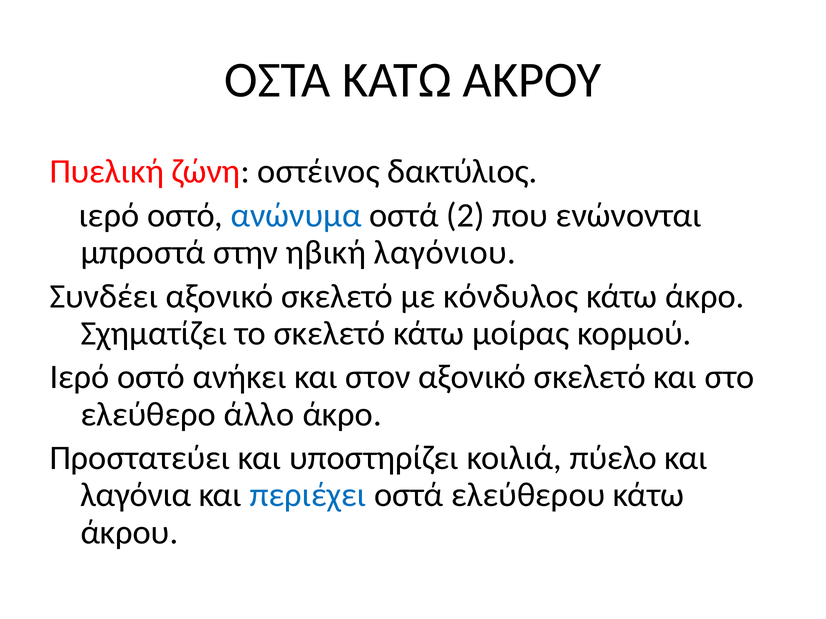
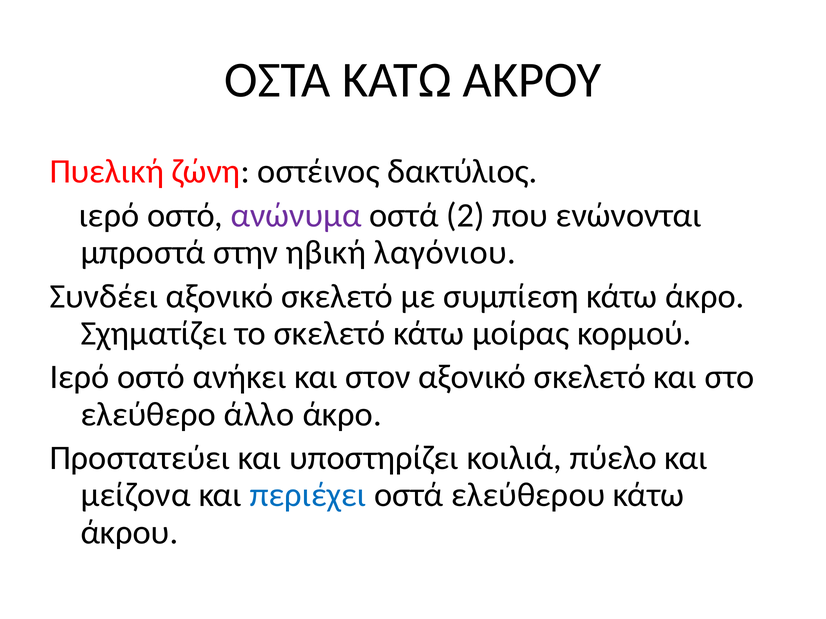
ανώνυμα colour: blue -> purple (296, 216)
κόνδυλος: κόνδυλος -> συμπίεση (511, 296)
λαγόνια: λαγόνια -> μείζονα (136, 495)
